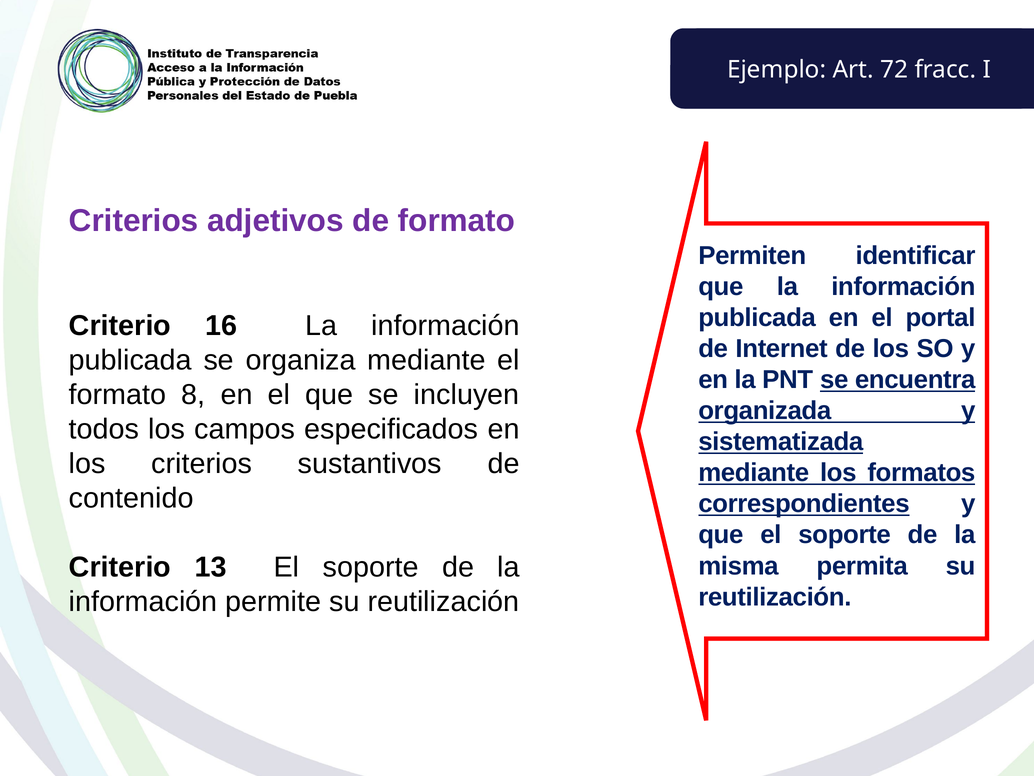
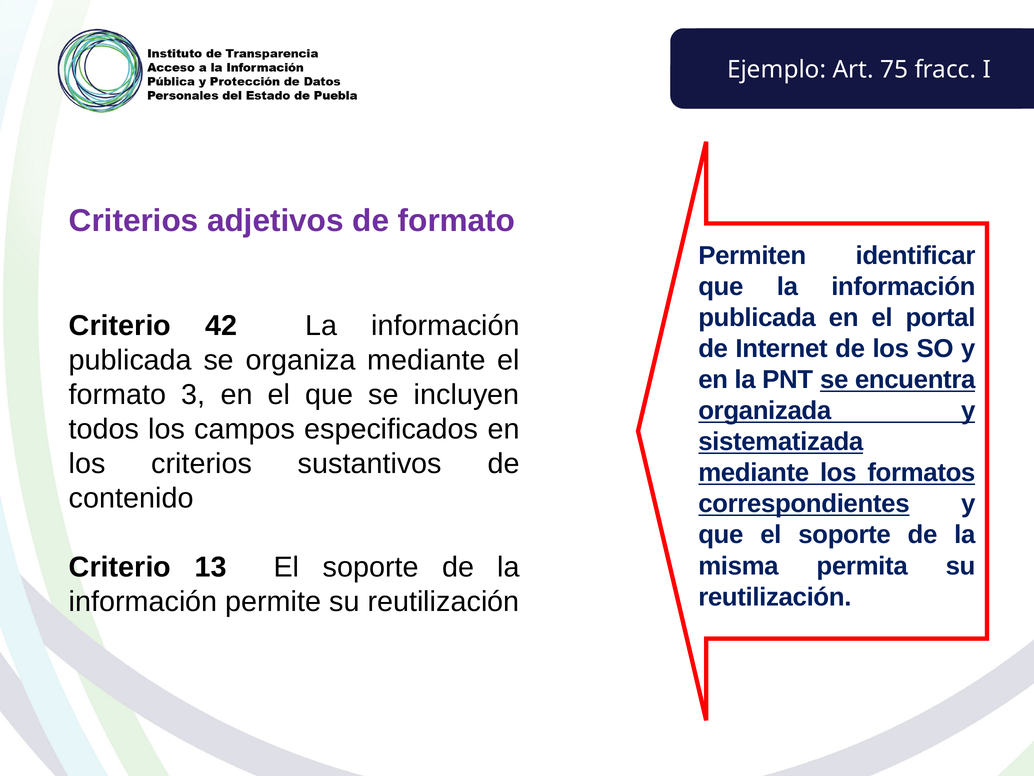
72: 72 -> 75 (894, 70)
16: 16 -> 42 (221, 326)
8: 8 -> 3 (193, 394)
